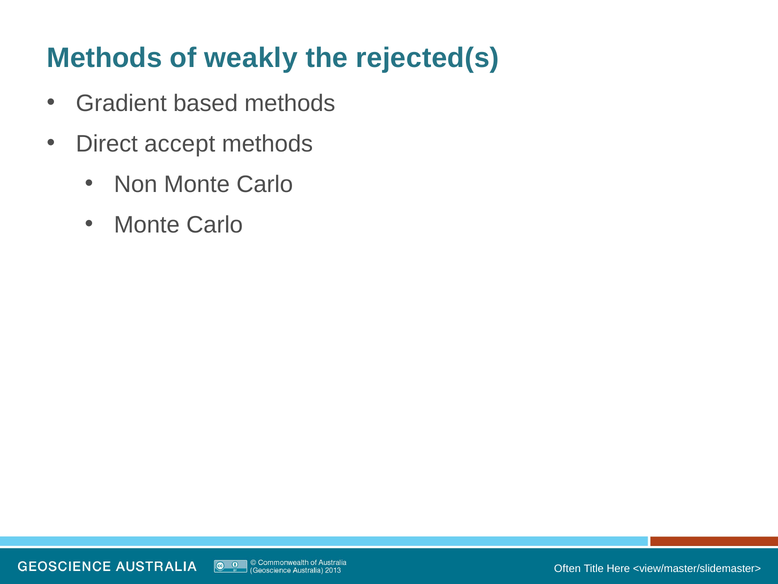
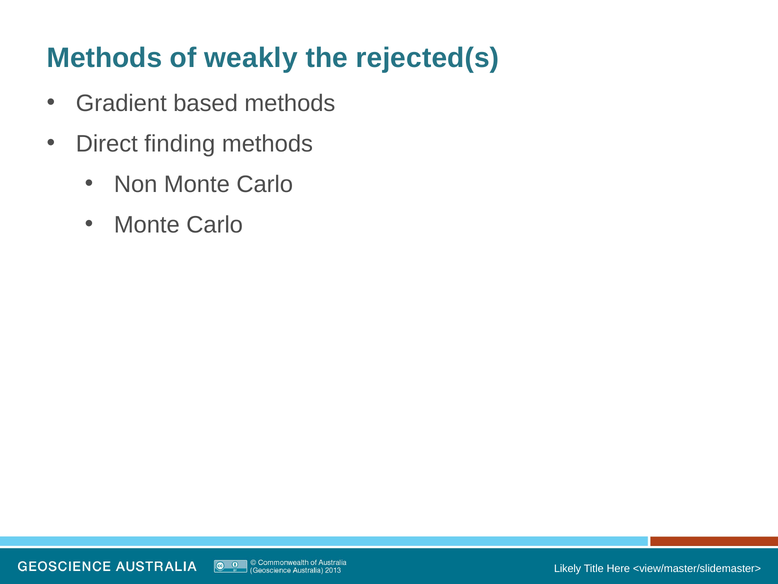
accept: accept -> finding (180, 144)
Often: Often -> Likely (568, 568)
